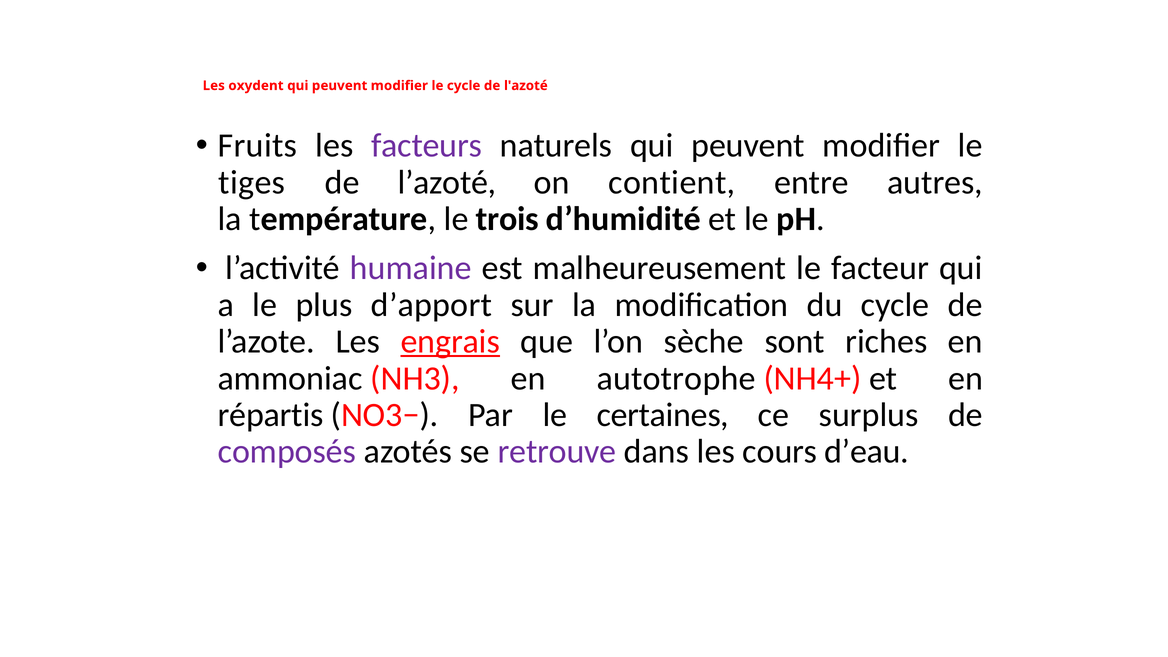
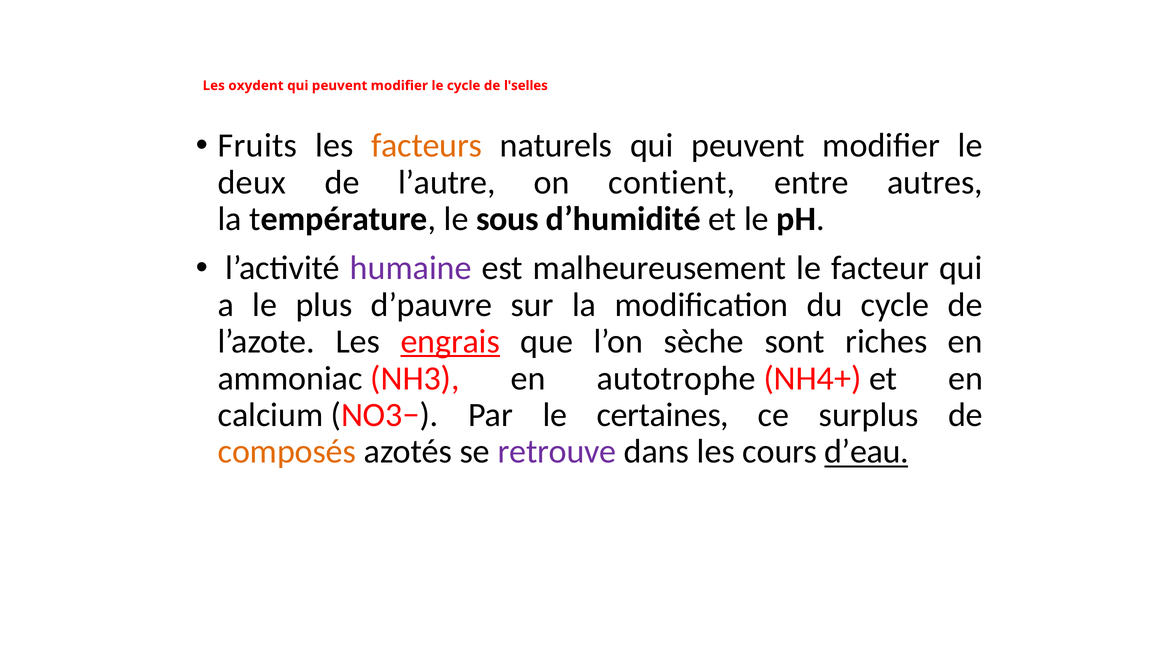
l'azoté: l'azoté -> l'selles (526, 86)
facteurs colour: purple -> orange (427, 146)
tiges: tiges -> deux (252, 182)
l’azoté: l’azoté -> l’autre (447, 182)
trois: trois -> sous (507, 219)
d’apport: d’apport -> d’pauvre (432, 305)
répartis: répartis -> calcium (270, 415)
composés colour: purple -> orange (287, 452)
d’eau underline: none -> present (867, 452)
